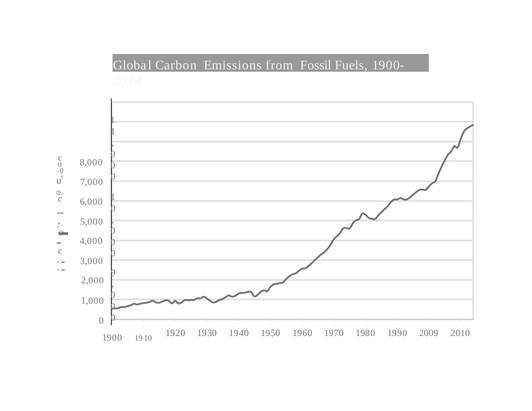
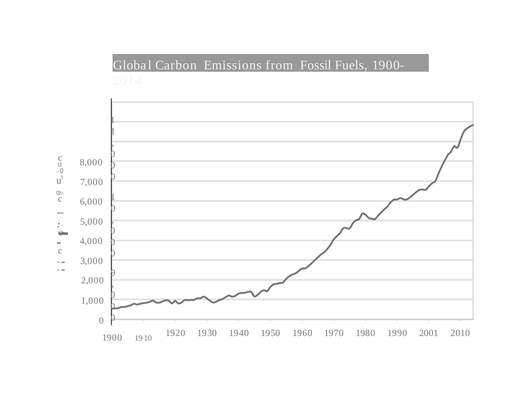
2009: 2009 -> 2001 (429, 333)
